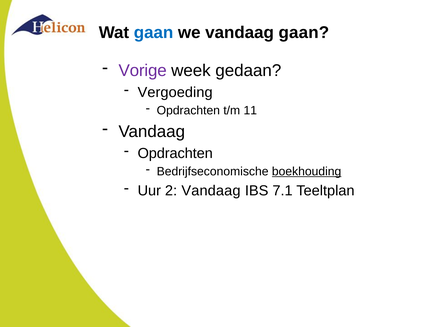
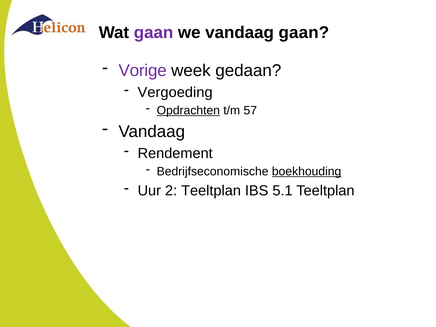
gaan colour: blue -> purple (154, 32)
Opdrachten underline: none -> present (188, 110)
11: 11 -> 57 (250, 110)
Opdrachten: Opdrachten -> Rendement (175, 153)
2 Vandaag: Vandaag -> Teeltplan (211, 191)
7.1: 7.1 -> 5.1 (283, 191)
